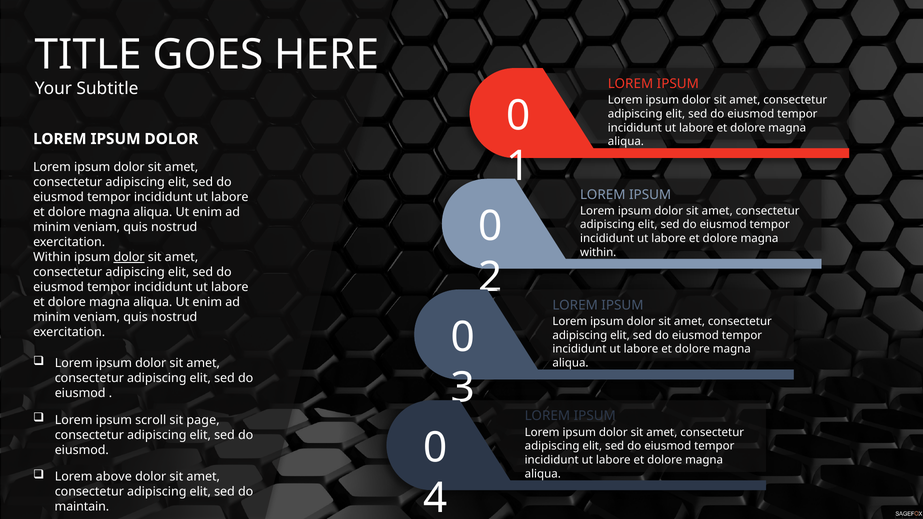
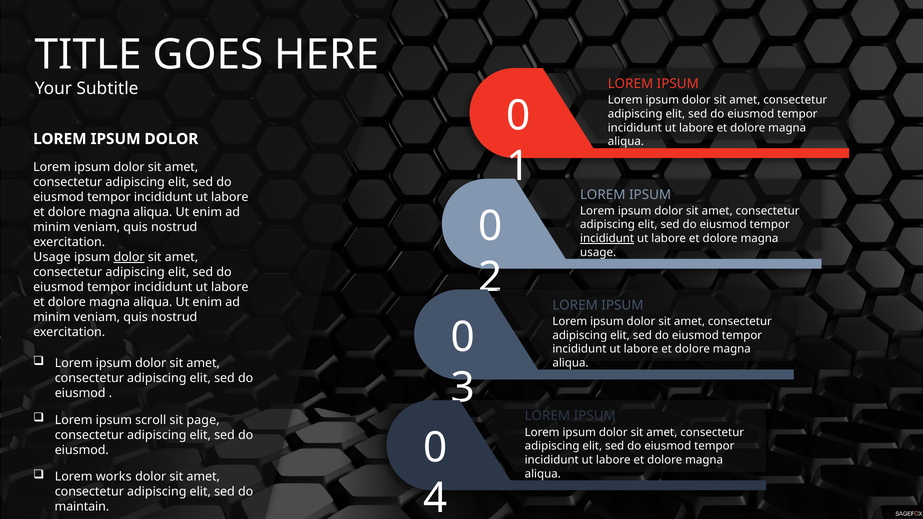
incididunt underline: none -> present (607, 239)
within: within -> usage (598, 252)
Within: Within -> Usage (52, 257)
above: above -> works (114, 477)
